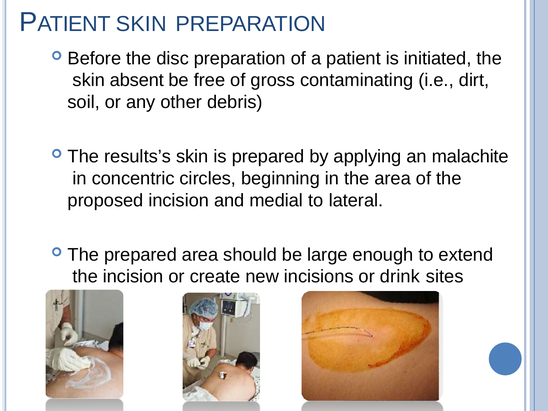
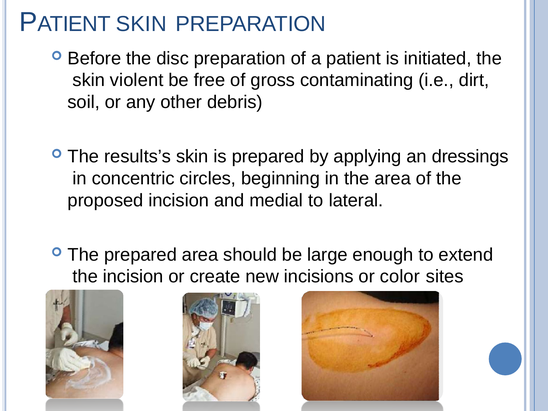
absent: absent -> violent (137, 80)
malachite: malachite -> dressings (470, 157)
drink: drink -> color (400, 277)
